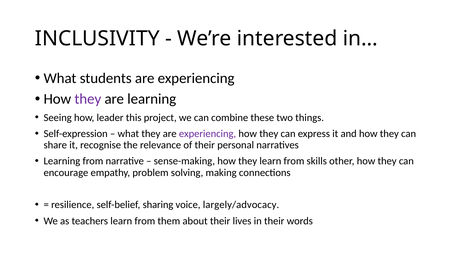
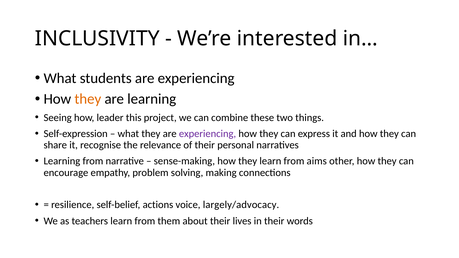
they colour: purple -> orange (88, 99)
skills: skills -> aims (317, 161)
sharing: sharing -> actions (158, 205)
